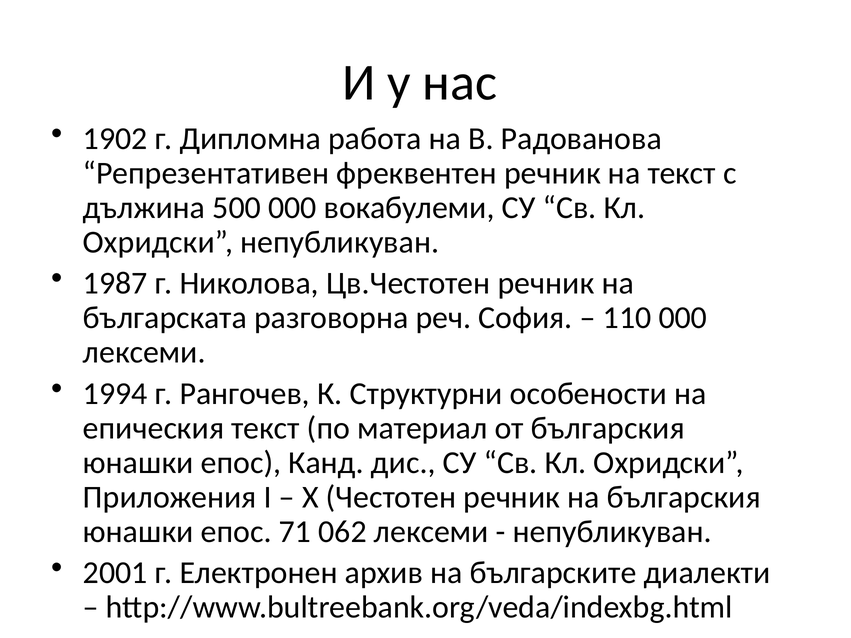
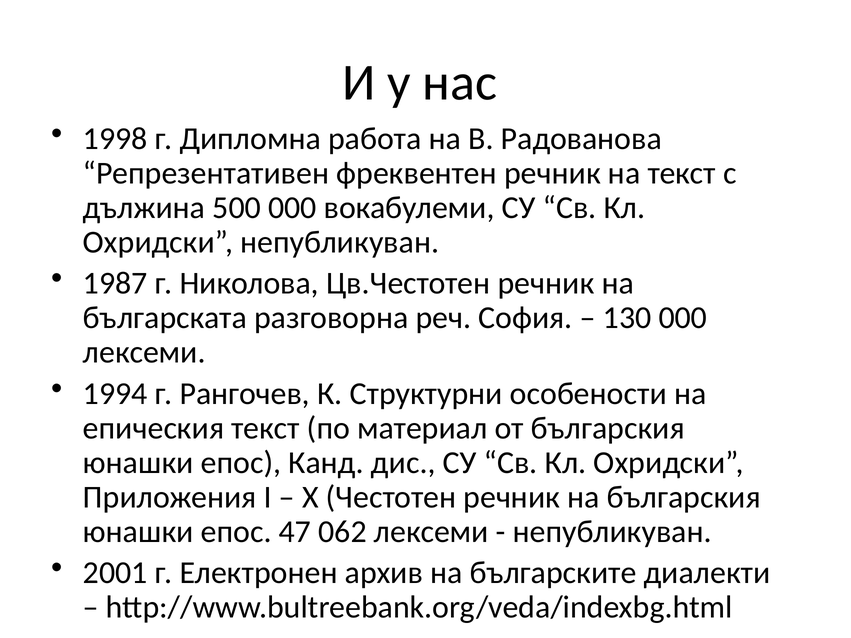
1902: 1902 -> 1998 (115, 139)
110: 110 -> 130 (627, 318)
71: 71 -> 47 (295, 532)
